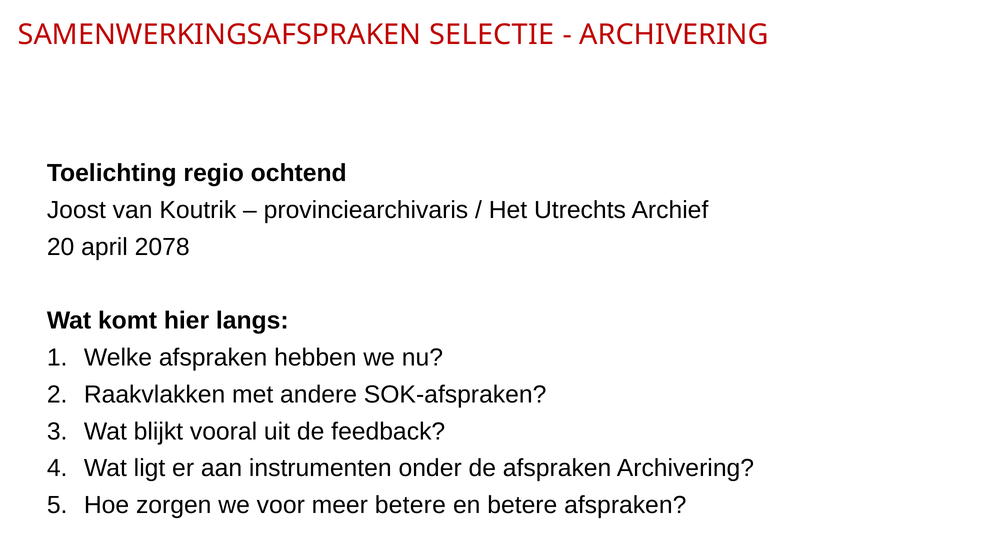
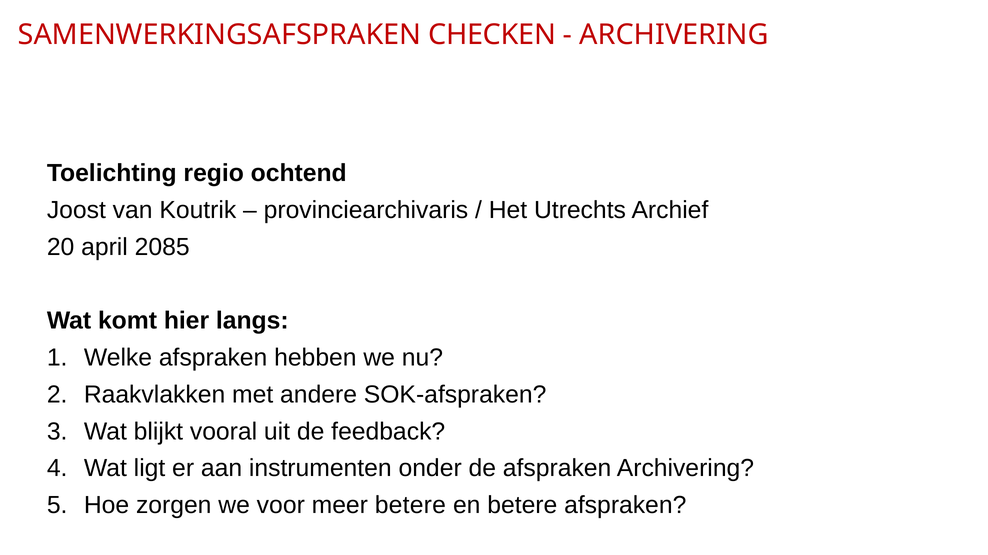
SELECTIE: SELECTIE -> CHECKEN (492, 35)
2078: 2078 -> 2085 (162, 247)
